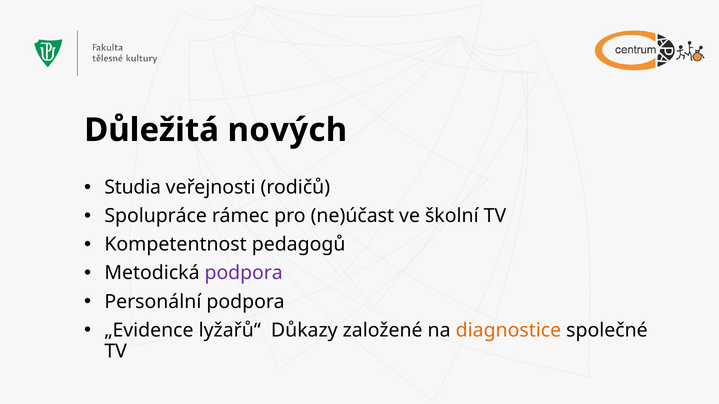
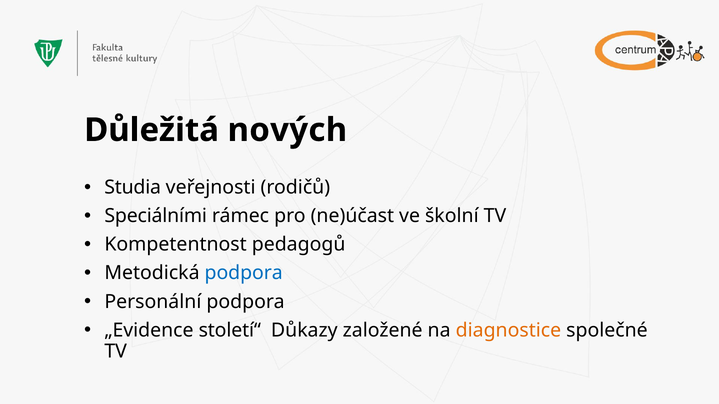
Spolupráce: Spolupráce -> Speciálními (156, 216)
podpora colour: purple -> blue (244, 273)
lyžařů“: lyžařů“ -> století“ (230, 330)
